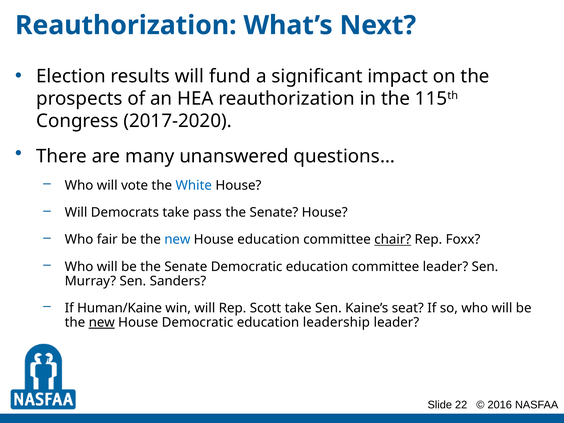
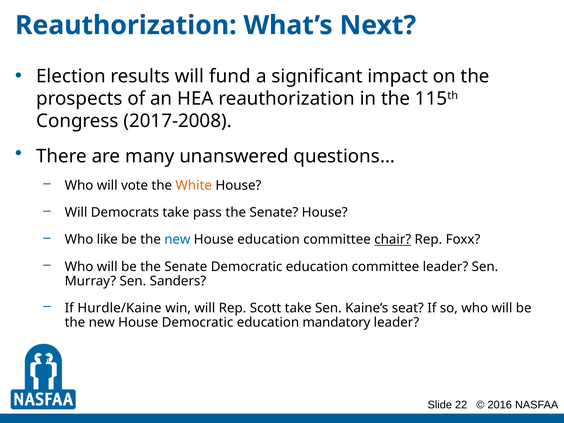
2017-2020: 2017-2020 -> 2017-2008 (178, 121)
White colour: blue -> orange (194, 185)
fair: fair -> like (107, 240)
Human/Kaine: Human/Kaine -> Hurdle/Kaine (119, 308)
new underline: present -> none (102, 323)
leadership: leadership -> mandatory (336, 323)
